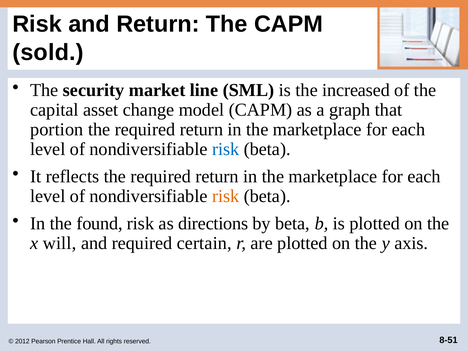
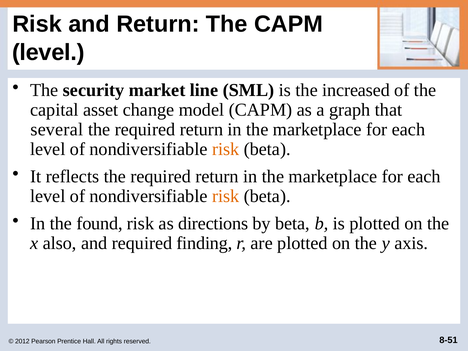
sold: sold -> level (48, 52)
portion: portion -> several (57, 129)
risk colour: blue -> orange (226, 149)
will: will -> also (60, 243)
certain: certain -> finding (204, 243)
